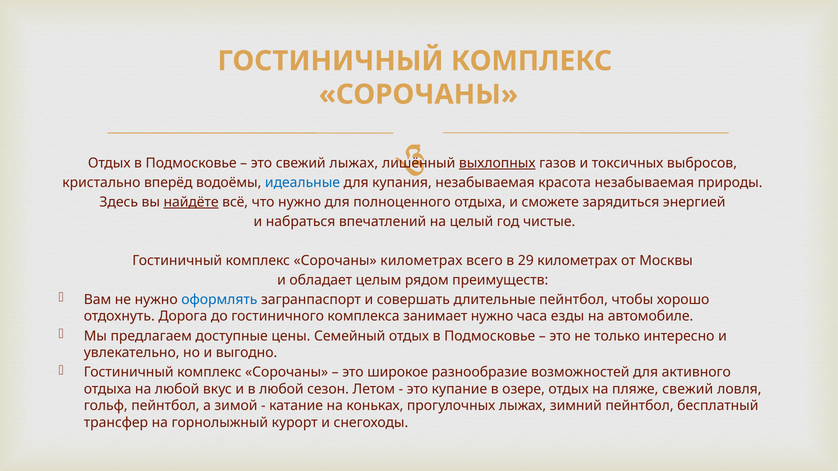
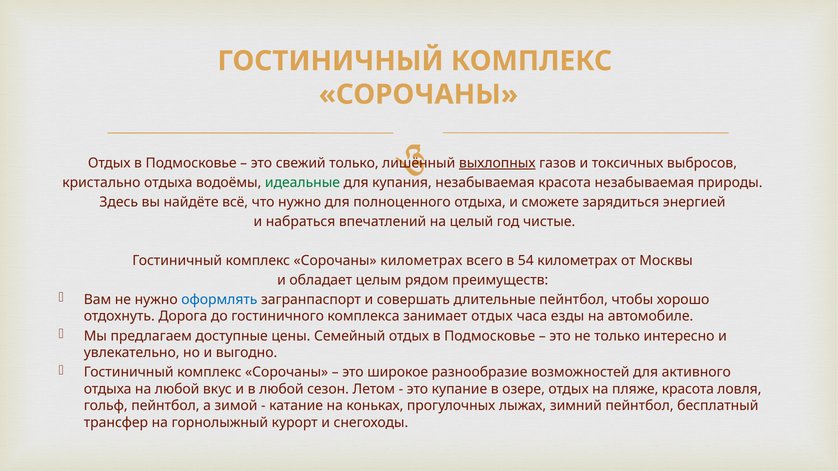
свежий лыжах: лыжах -> только (354, 163)
кристально вперёд: вперёд -> отдыха (168, 183)
идеальные colour: blue -> green (303, 183)
найдёте underline: present -> none (191, 202)
29: 29 -> 54 (526, 261)
занимает нужно: нужно -> отдых (492, 317)
пляже свежий: свежий -> красота (688, 389)
